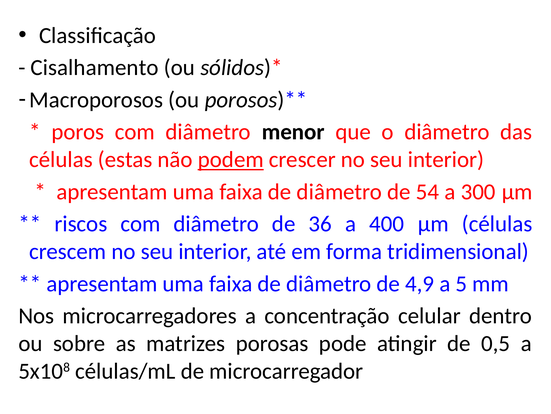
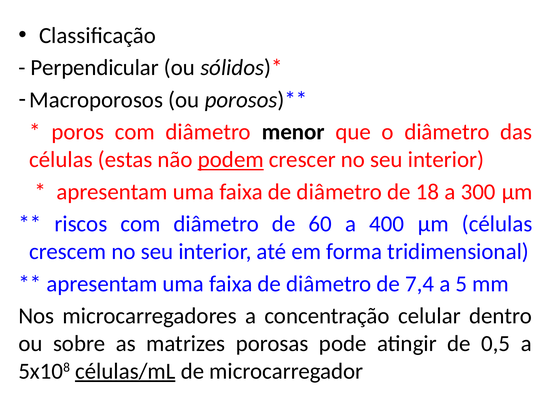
Cisalhamento: Cisalhamento -> Perpendicular (95, 68)
54: 54 -> 18 (428, 192)
36: 36 -> 60 (320, 224)
4,9: 4,9 -> 7,4 (420, 283)
células/mL underline: none -> present (125, 371)
